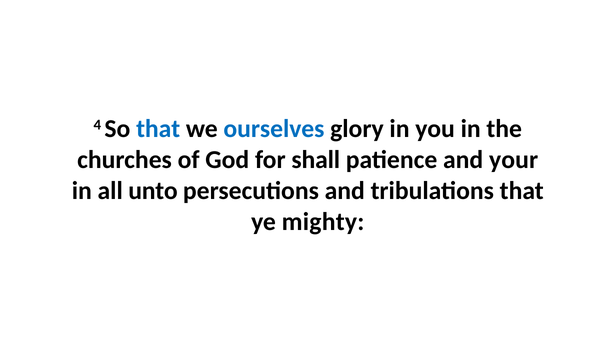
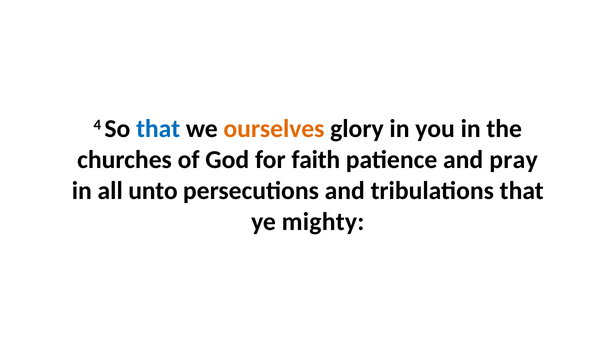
ourselves colour: blue -> orange (274, 129)
shall: shall -> faith (316, 160)
your: your -> pray (514, 160)
